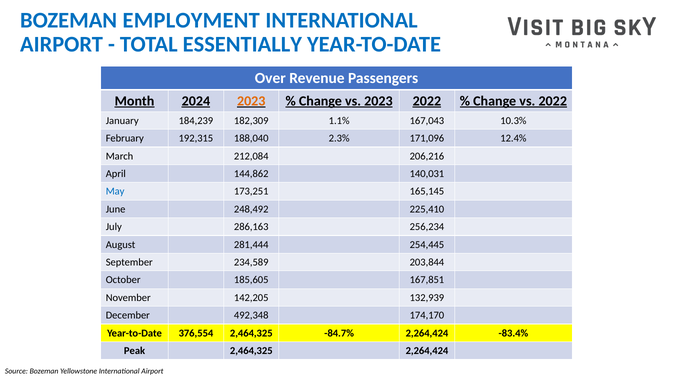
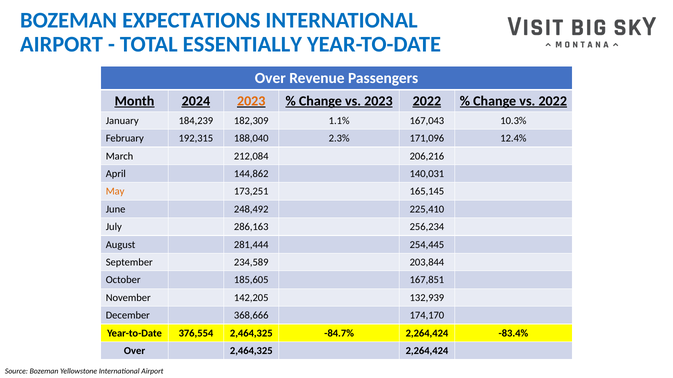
EMPLOYMENT: EMPLOYMENT -> EXPECTATIONS (191, 20)
May colour: blue -> orange (115, 192)
492,348: 492,348 -> 368,666 (251, 316)
Peak: Peak -> Over (135, 351)
